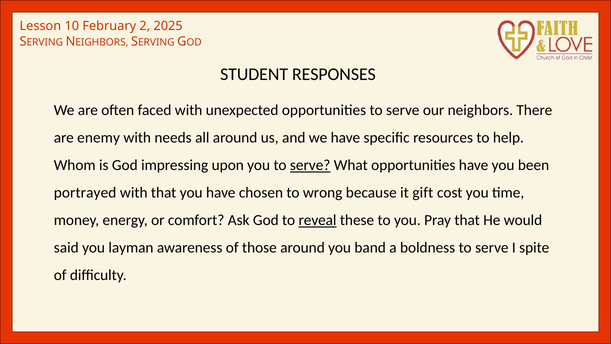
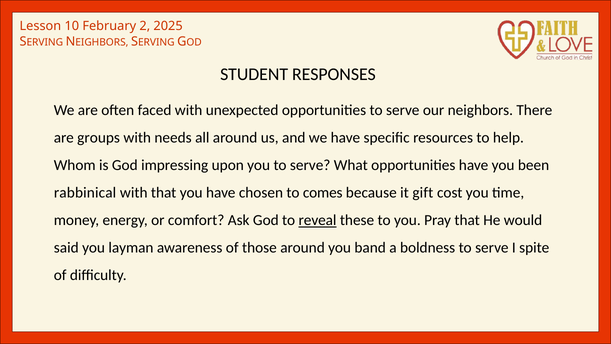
enemy: enemy -> groups (99, 138)
serve underline: present -> none (310, 165)
portrayed: portrayed -> rabbinical (85, 193)
wrong: wrong -> comes (323, 193)
